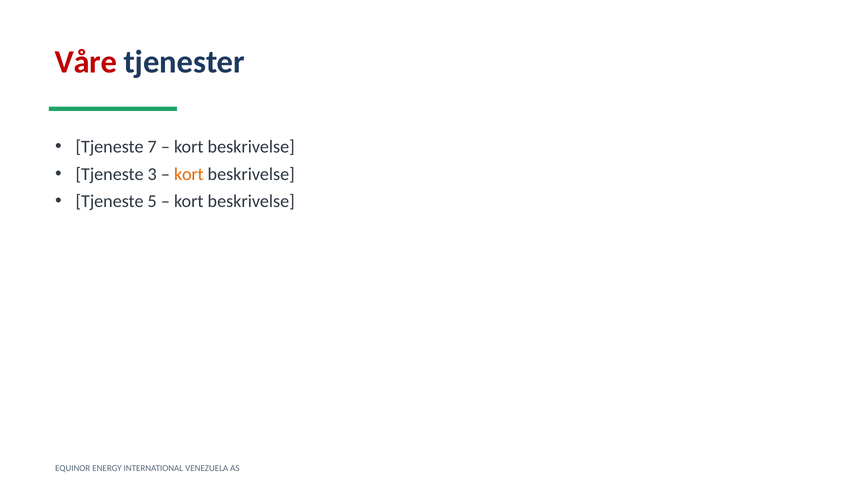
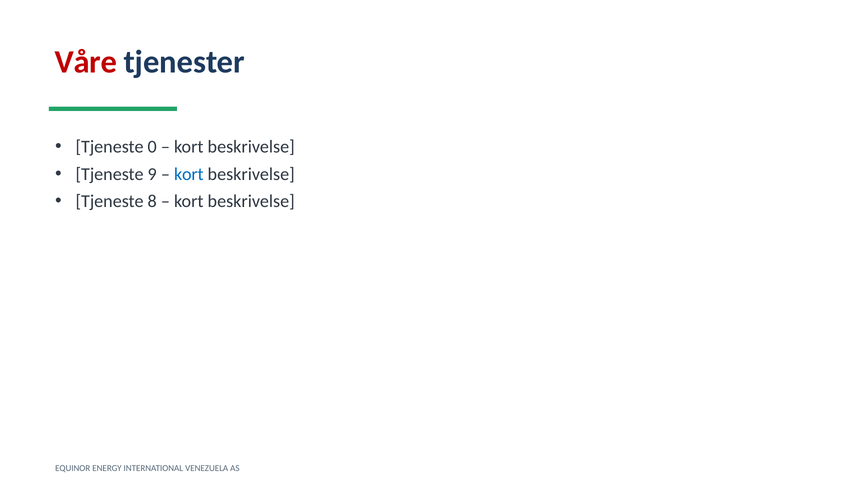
7: 7 -> 0 (152, 147)
3: 3 -> 9 (152, 174)
kort colour: orange -> blue (189, 174)
5: 5 -> 8 (152, 201)
